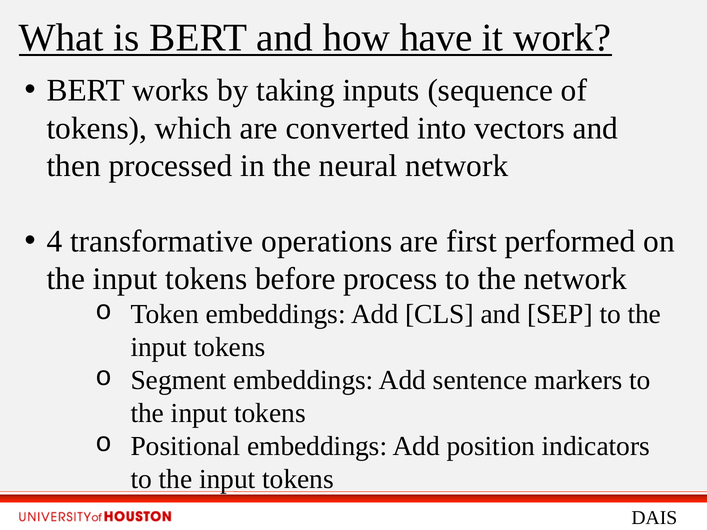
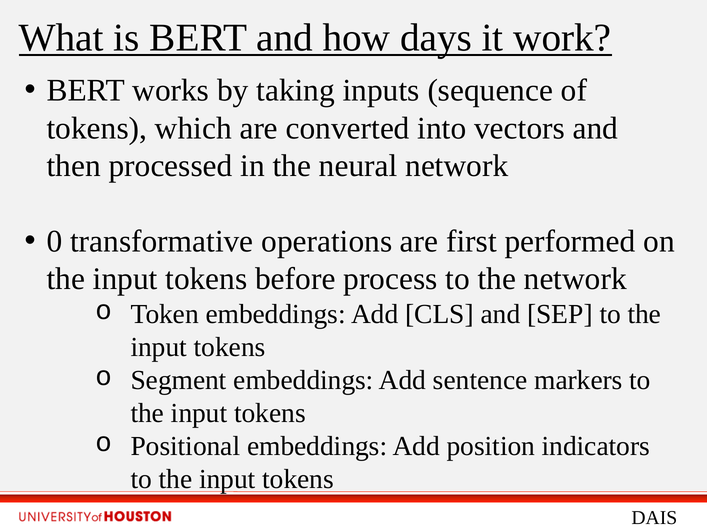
have: have -> days (436, 38)
4: 4 -> 0 (55, 241)
